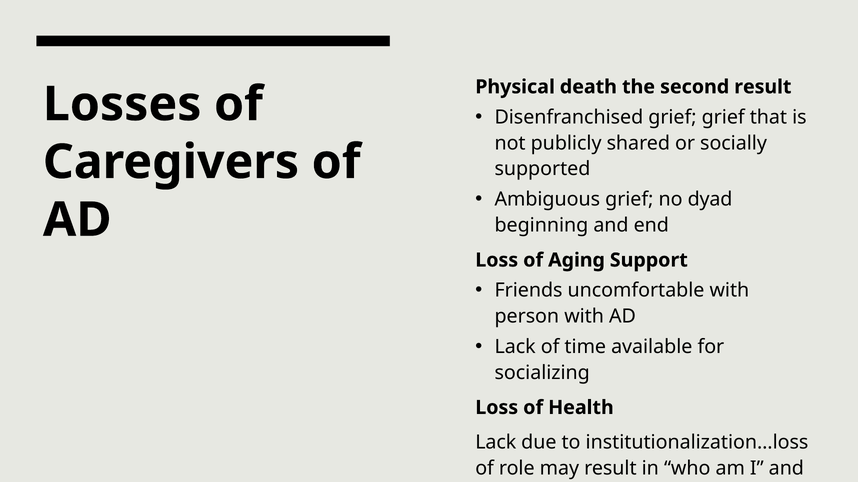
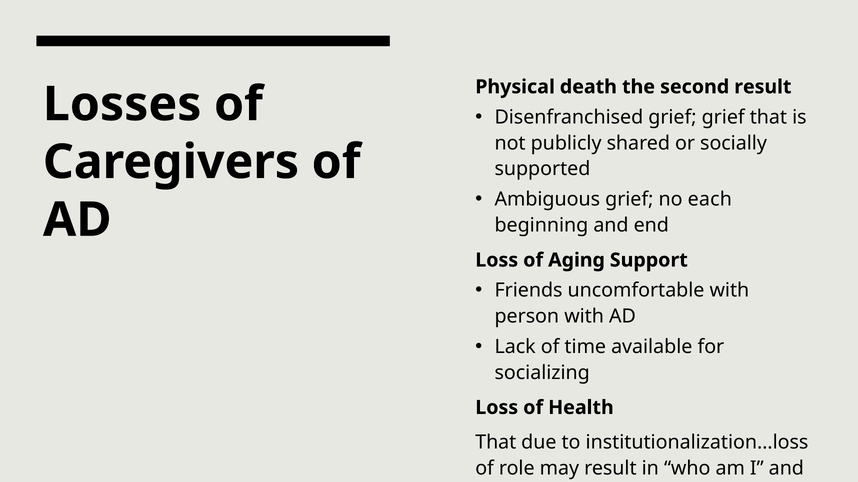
dyad: dyad -> each (710, 200)
Lack: Lack -> That (496, 443)
